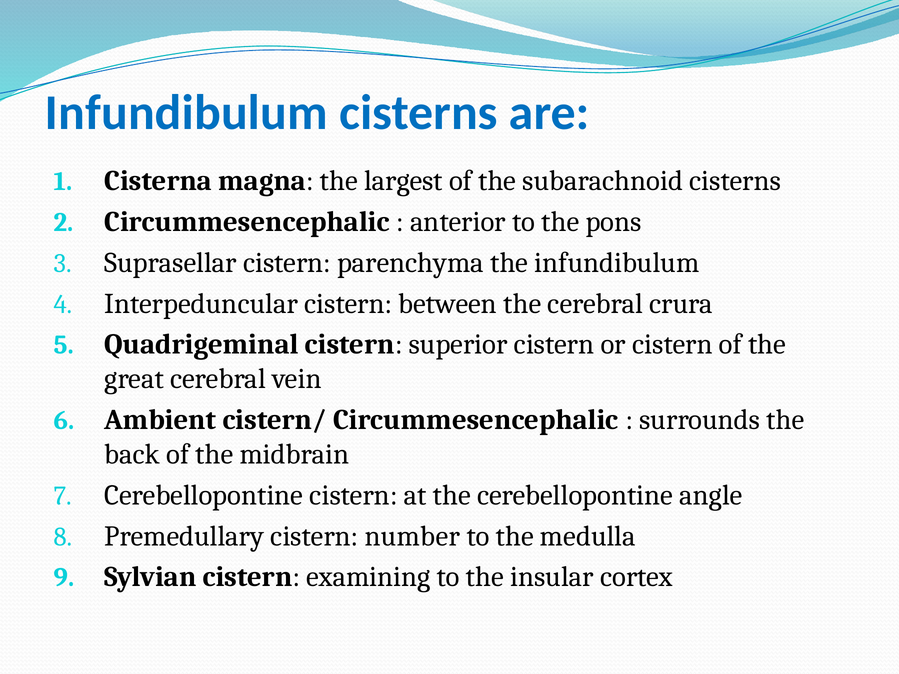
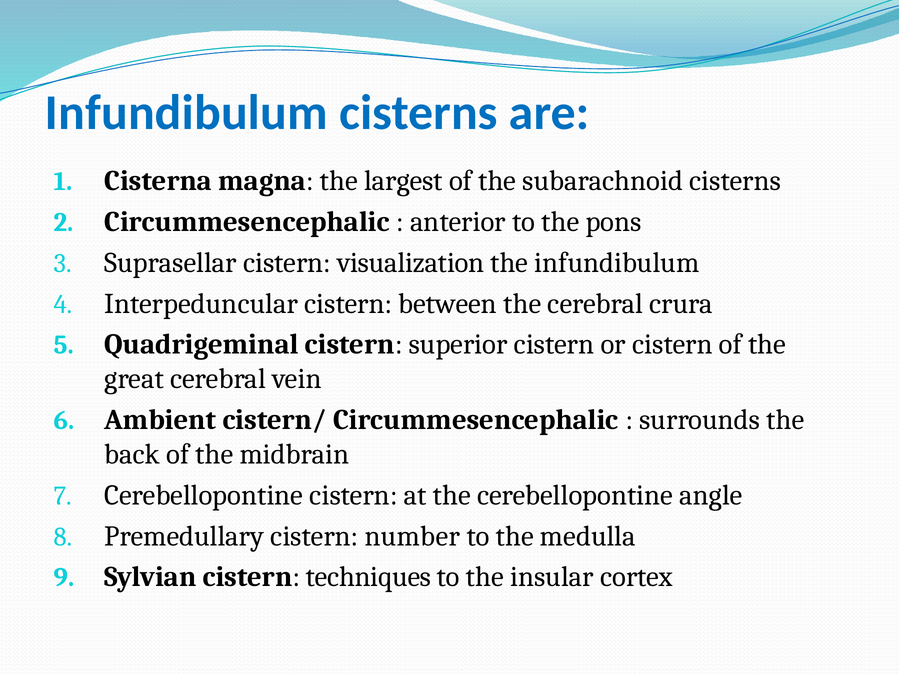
parenchyma: parenchyma -> visualization (411, 263)
examining: examining -> techniques (368, 577)
